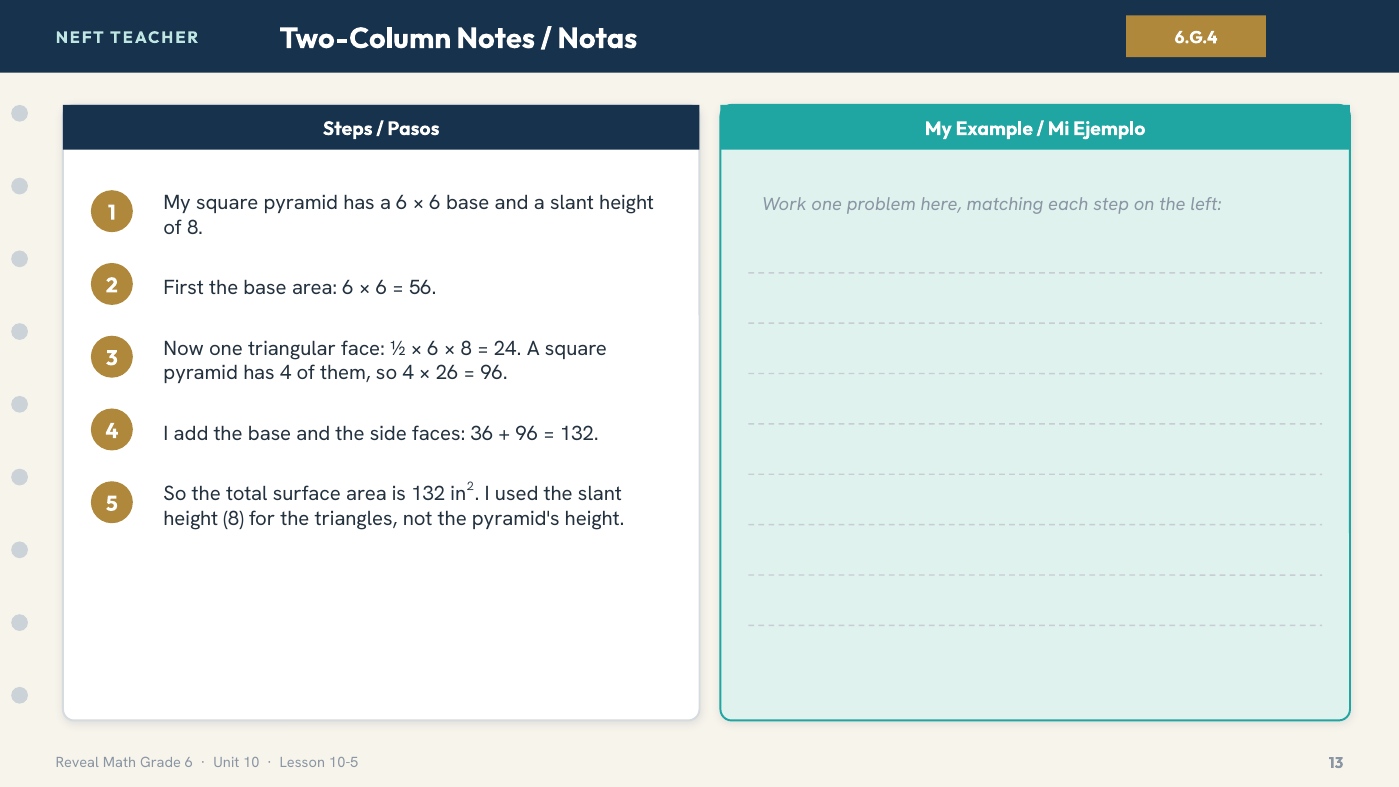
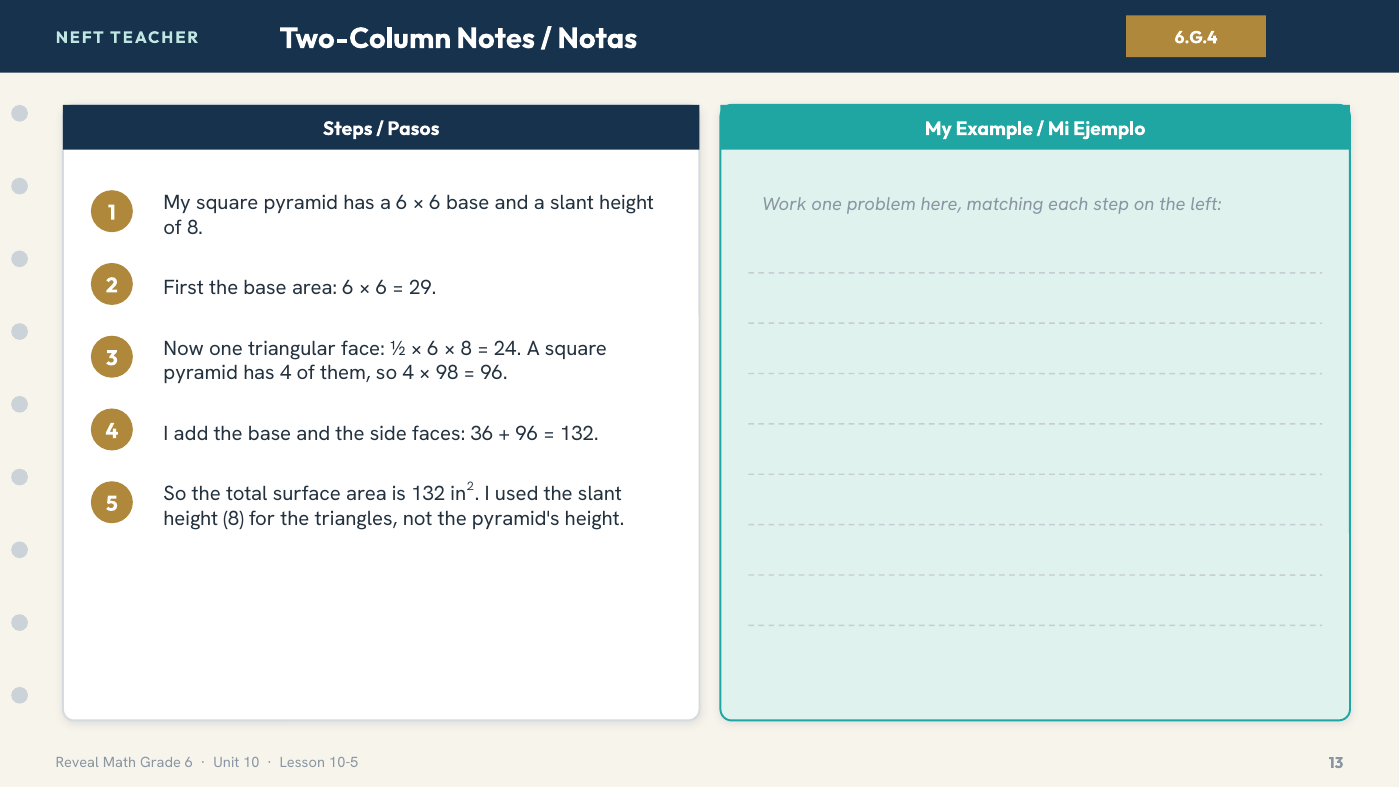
56: 56 -> 29 (423, 288)
26: 26 -> 98 (447, 373)
